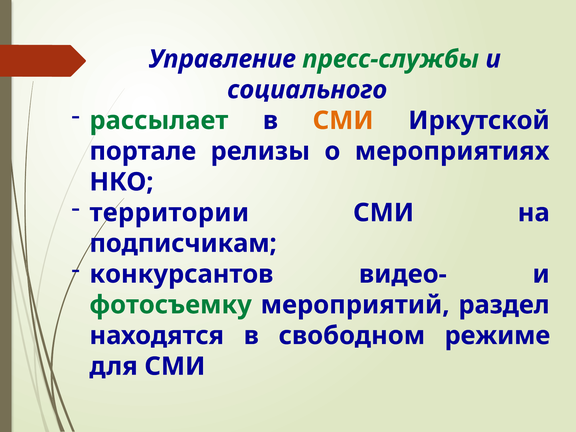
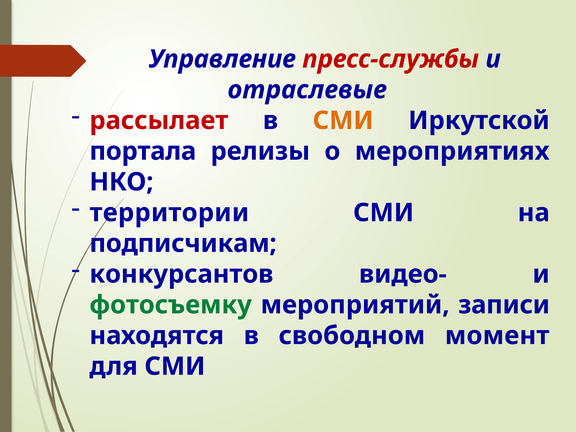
пресс-службы colour: green -> red (391, 59)
социального: социального -> отраслевые (307, 90)
рассылает colour: green -> red (159, 121)
портале: портале -> портала (143, 151)
раздел: раздел -> записи (504, 305)
режиме: режиме -> момент (497, 336)
